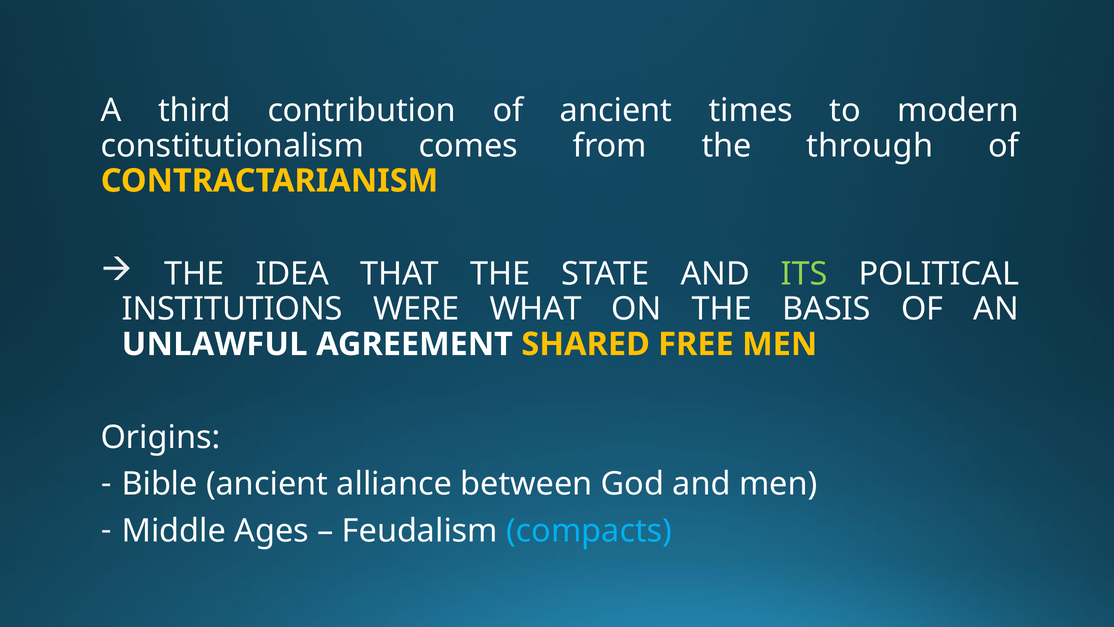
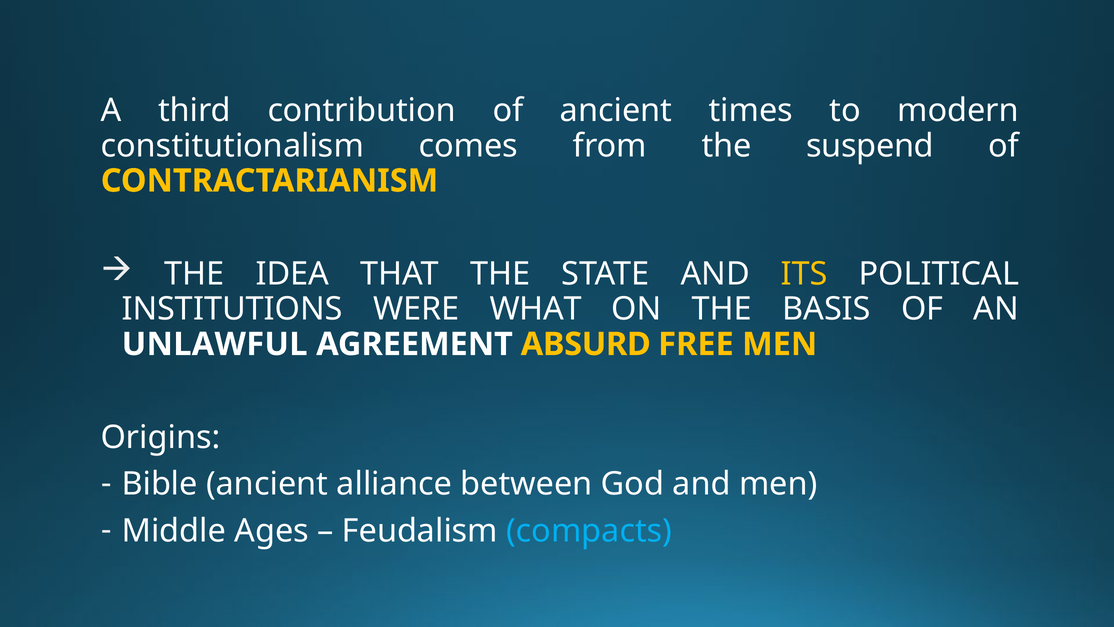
through: through -> suspend (870, 146)
ITS colour: light green -> yellow (804, 274)
SHARED: SHARED -> ABSURD (586, 344)
